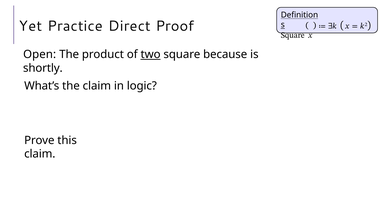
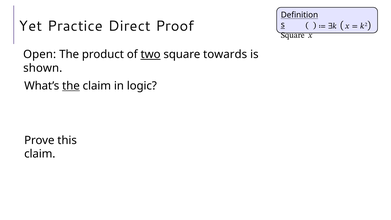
because: because -> towards (225, 54)
shortly: shortly -> shown (43, 68)
the underline: none -> present (71, 86)
